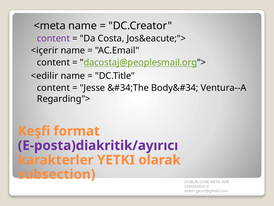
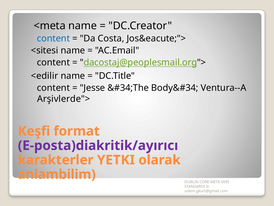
content colour: purple -> blue (53, 38)
<içerir: <içerir -> <sitesi (45, 50)
Regarding">: Regarding"> -> Arşivlerde"> (64, 99)
subsection: subsection -> anlambilim (57, 174)
